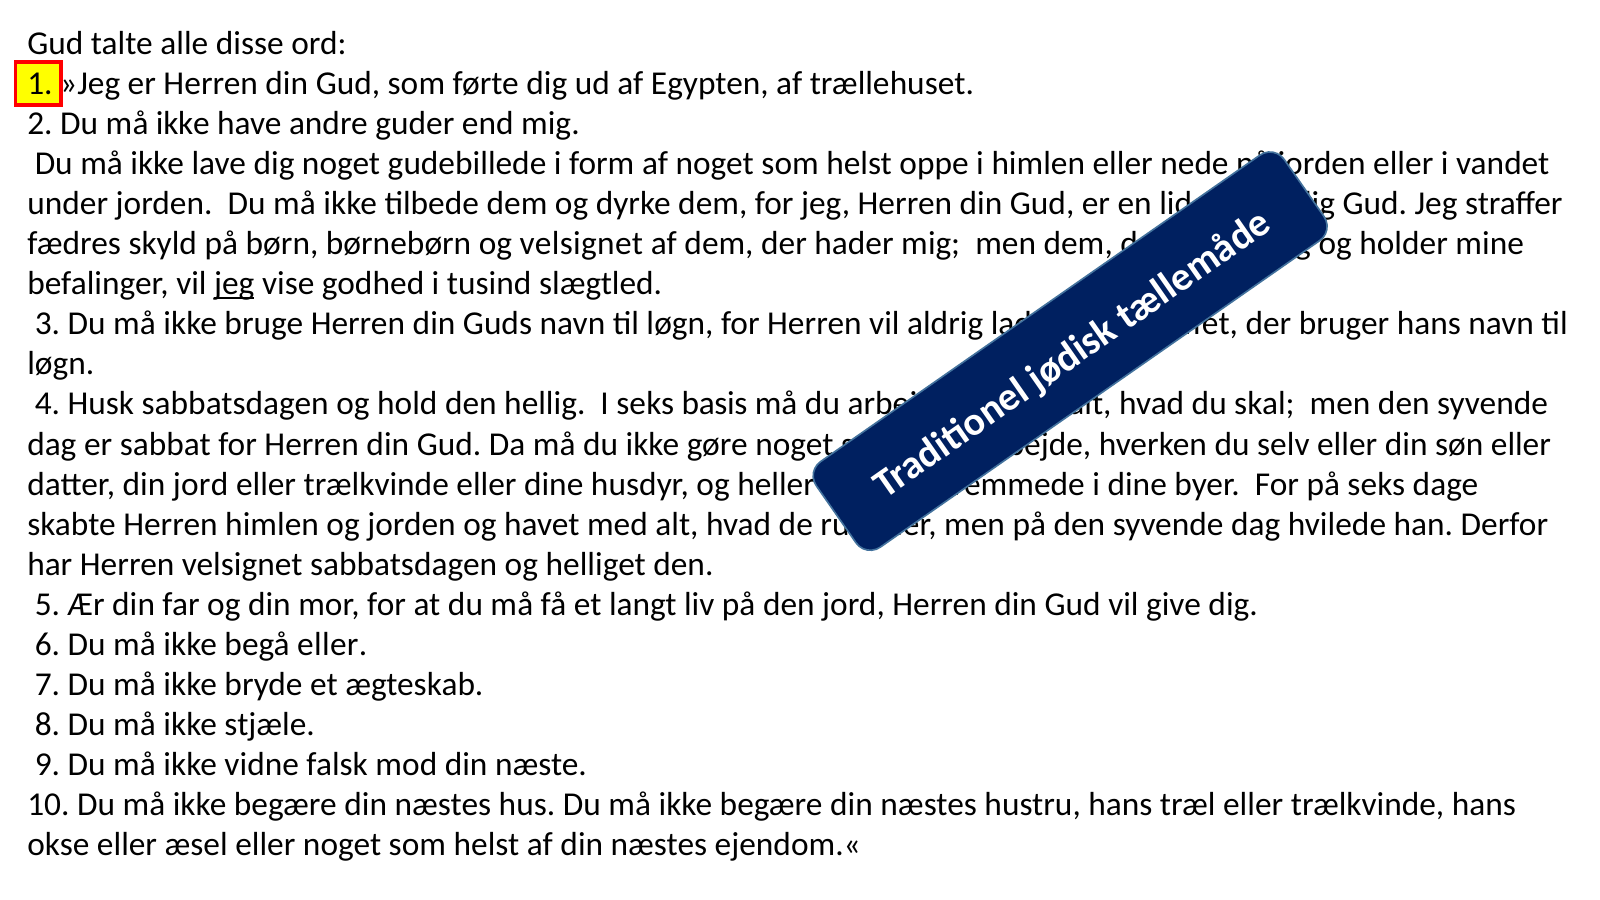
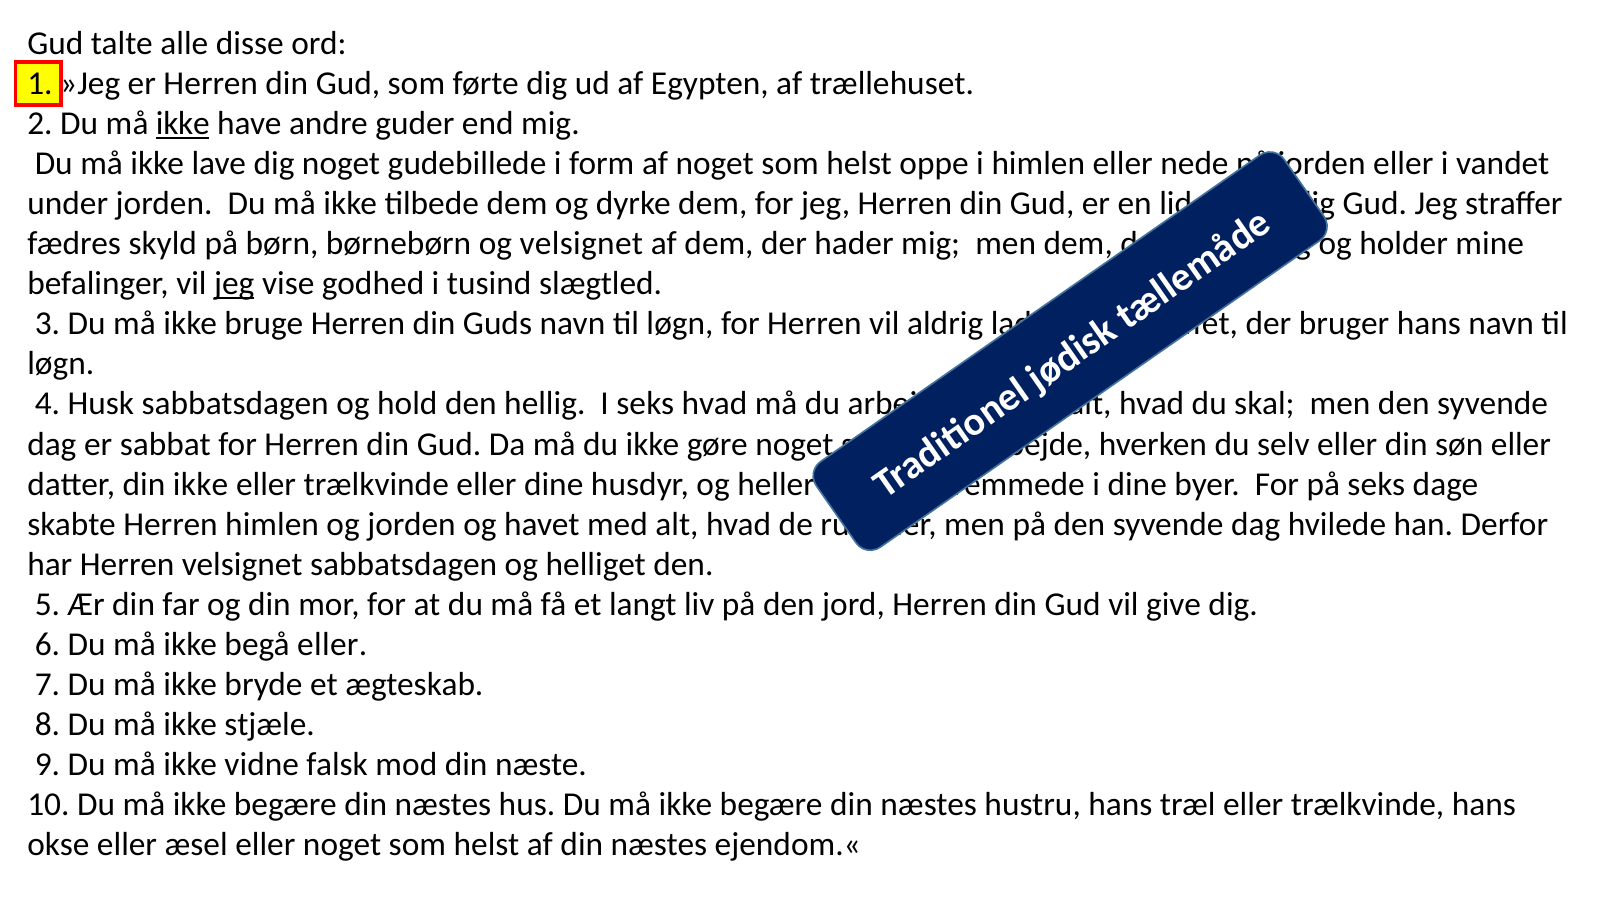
ikke underline: none -> present (183, 124)
seks basis: basis -> hvad (714, 404)
din jord: jord -> ikke (201, 484)
